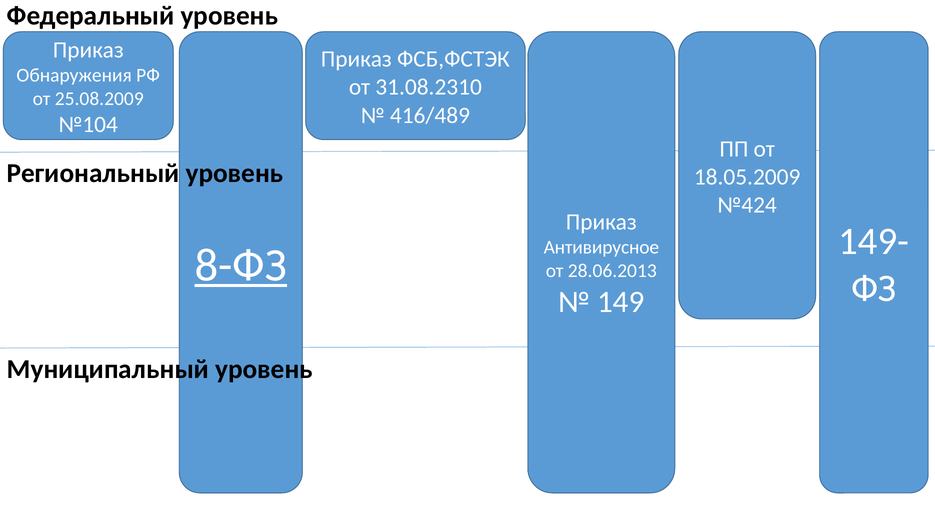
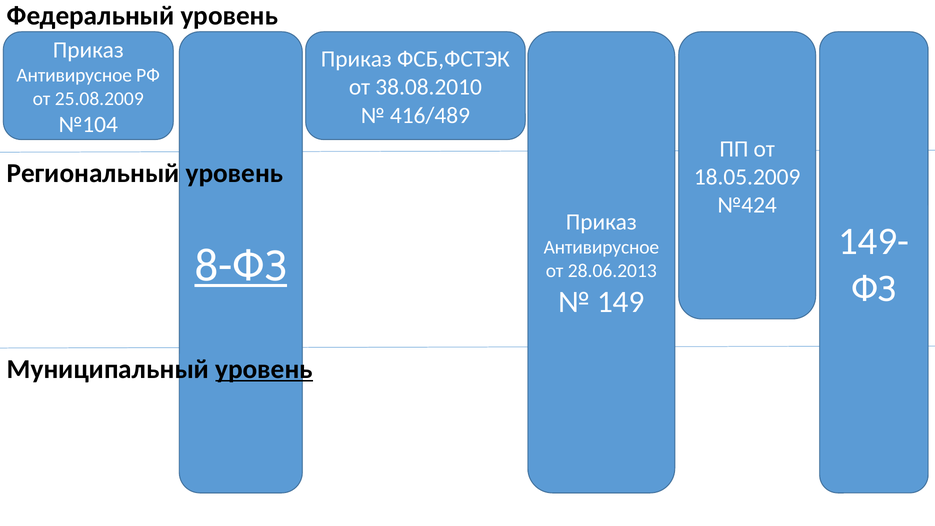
Обнаружения: Обнаружения -> Антивирусное (74, 75)
31.08.2310: 31.08.2310 -> 38.08.2010 (429, 87)
уровень underline: none -> present (264, 369)
